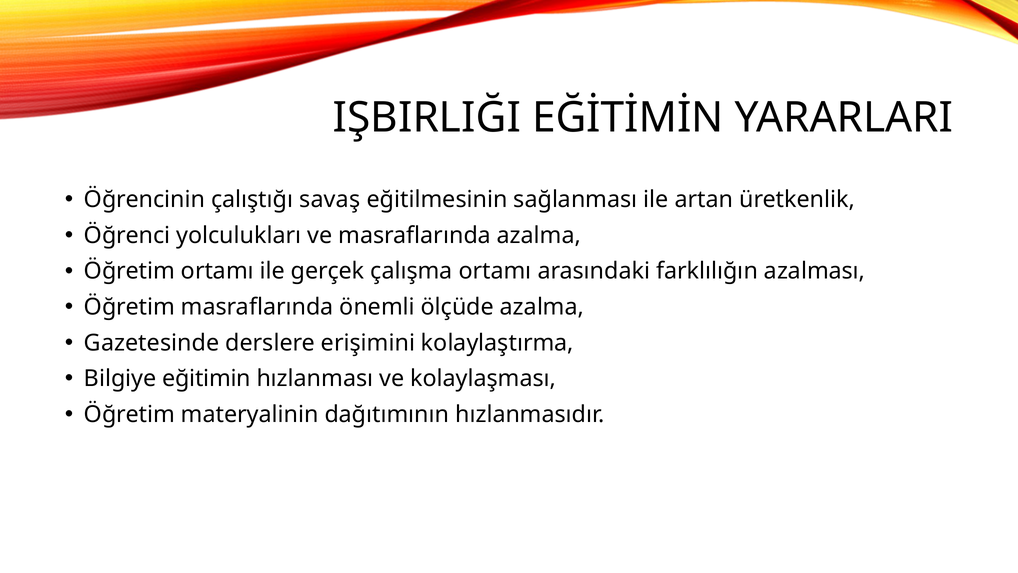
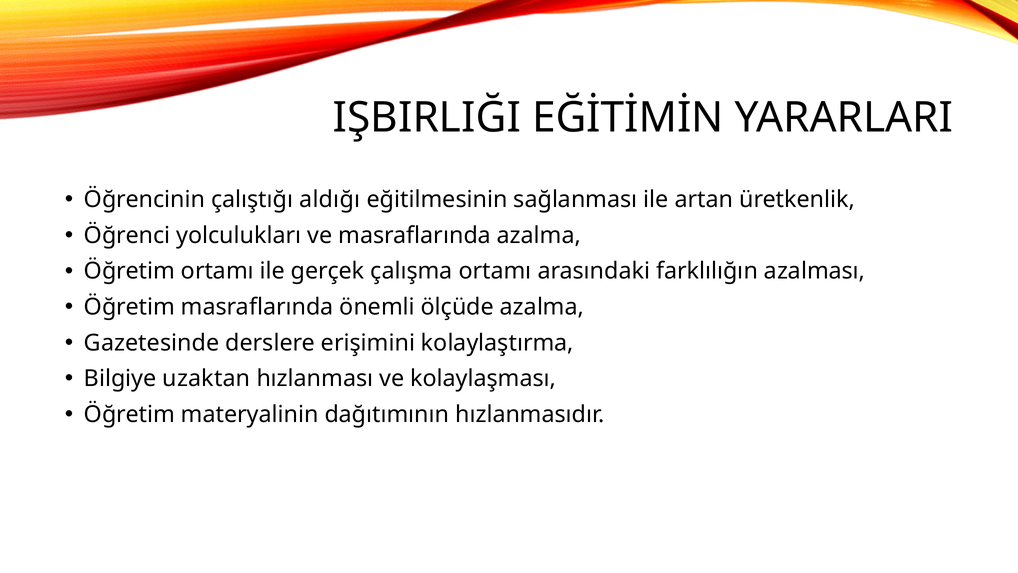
savaş: savaş -> aldığı (330, 199)
eğitimin: eğitimin -> uzaktan (206, 378)
